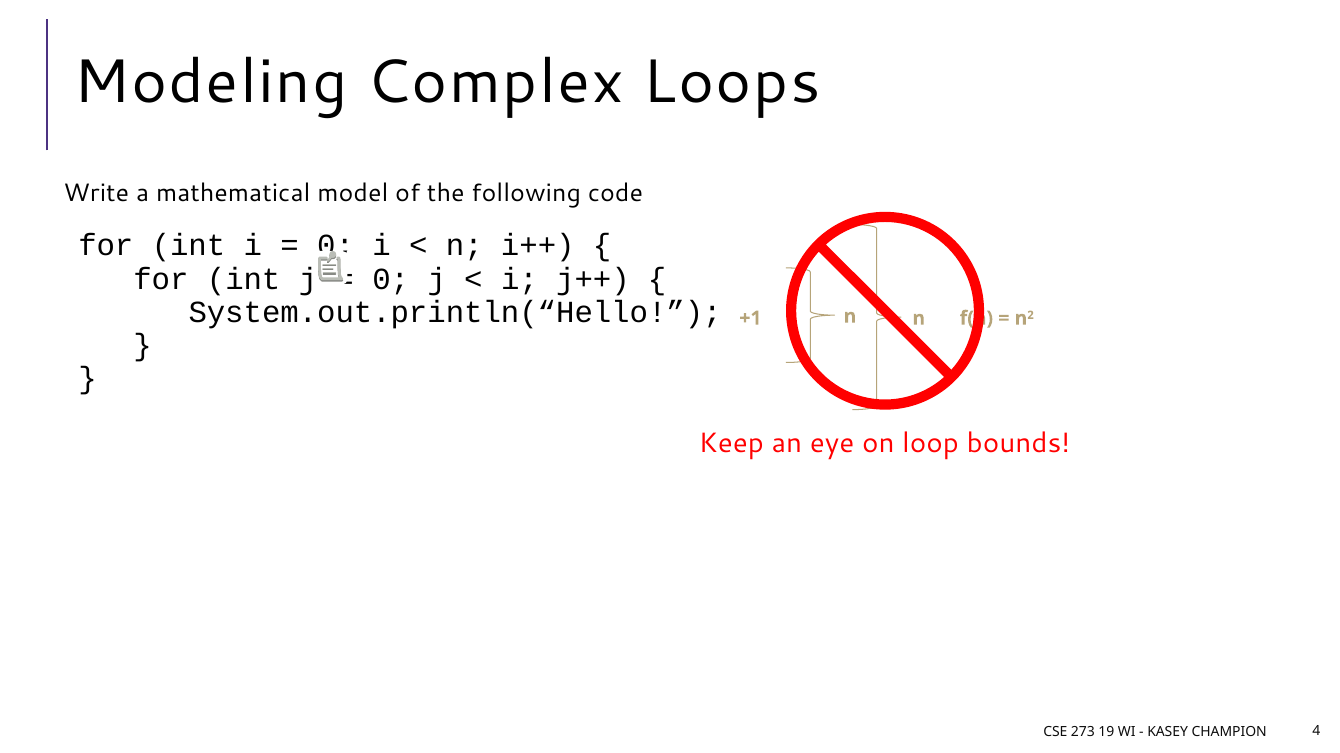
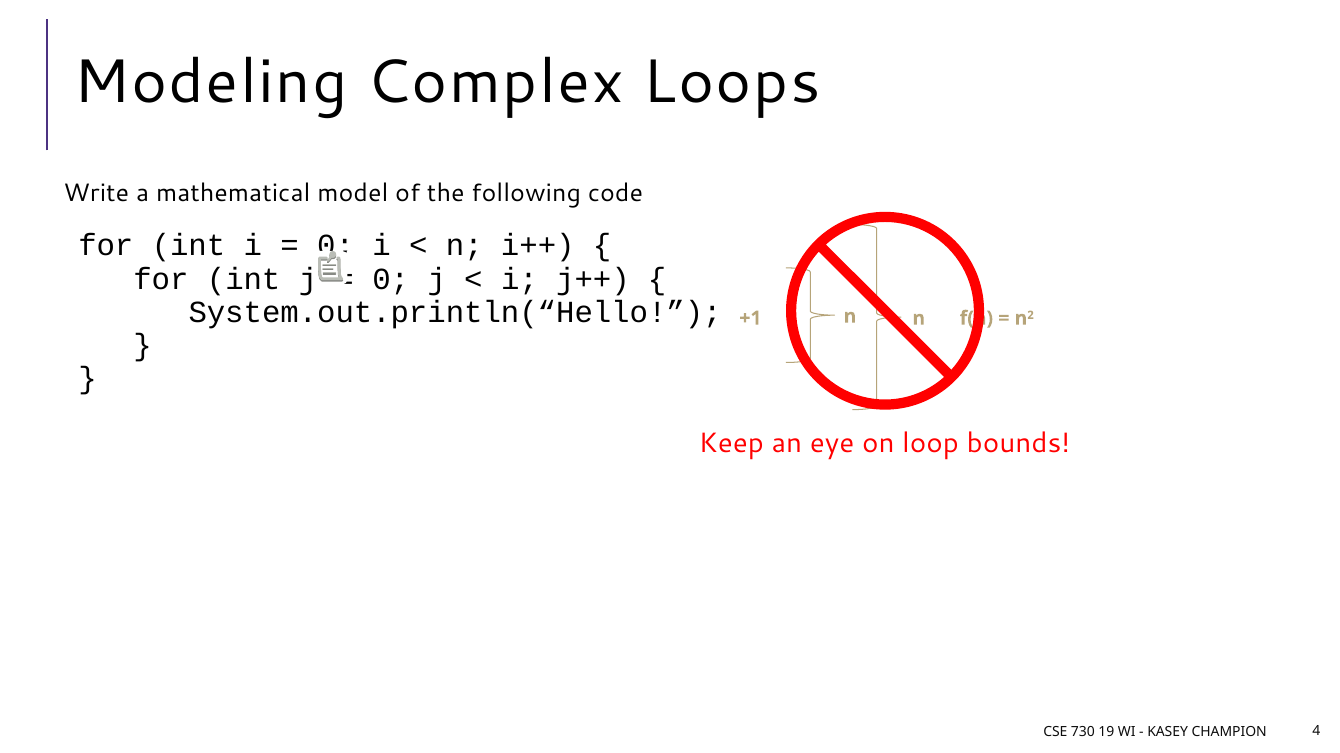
273: 273 -> 730 (1083, 733)
